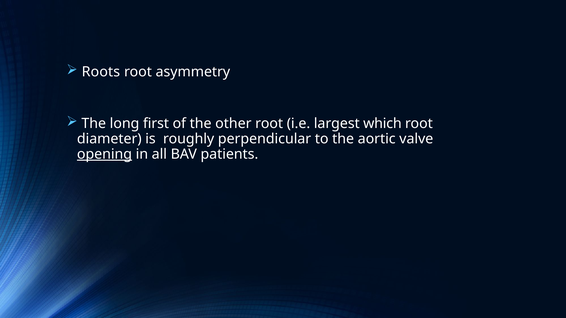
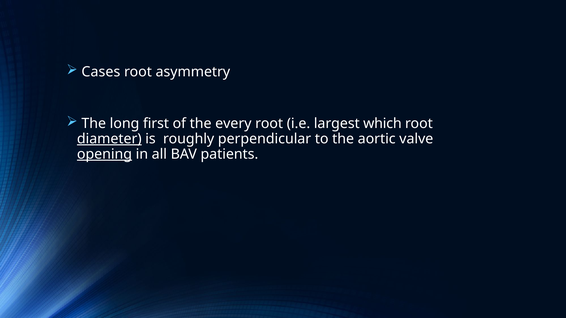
Roots: Roots -> Cases (101, 72)
other: other -> every (233, 124)
diameter underline: none -> present (109, 139)
